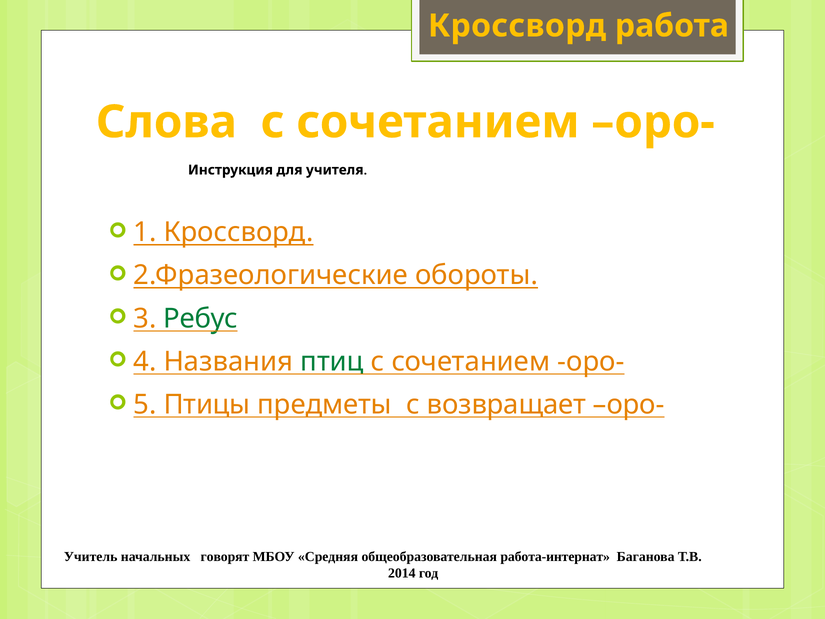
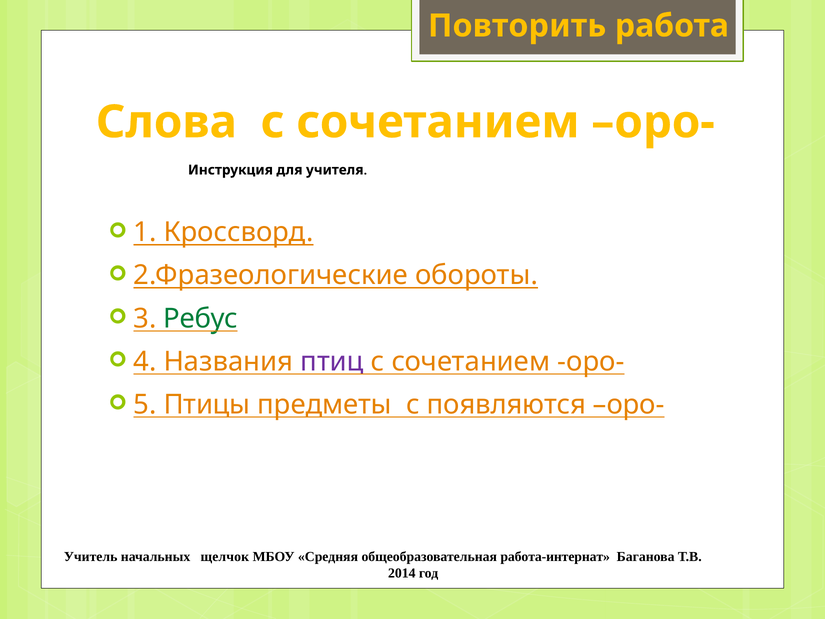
Кроссворд: Кроссворд -> Повторить (517, 26)
птиц colour: green -> purple (332, 361)
возвращает: возвращает -> появляются (506, 404)
говорят: говорят -> щелчок (225, 556)
